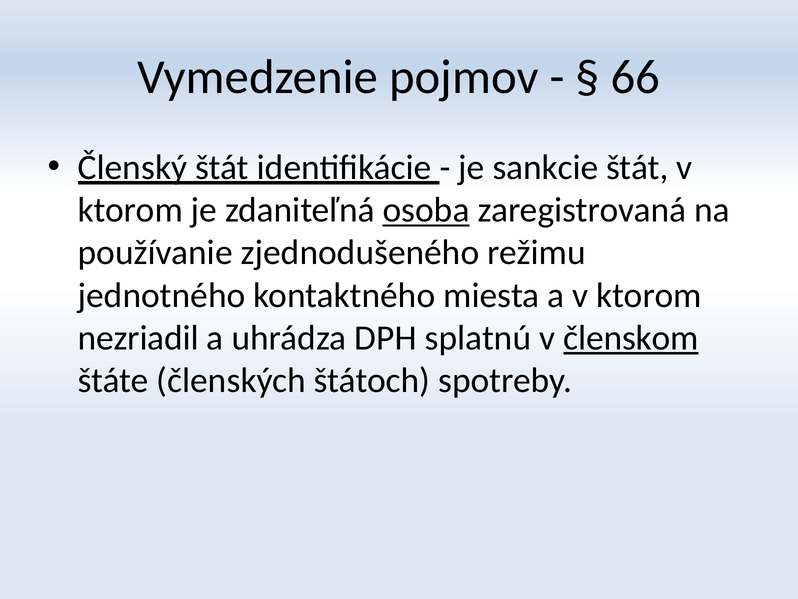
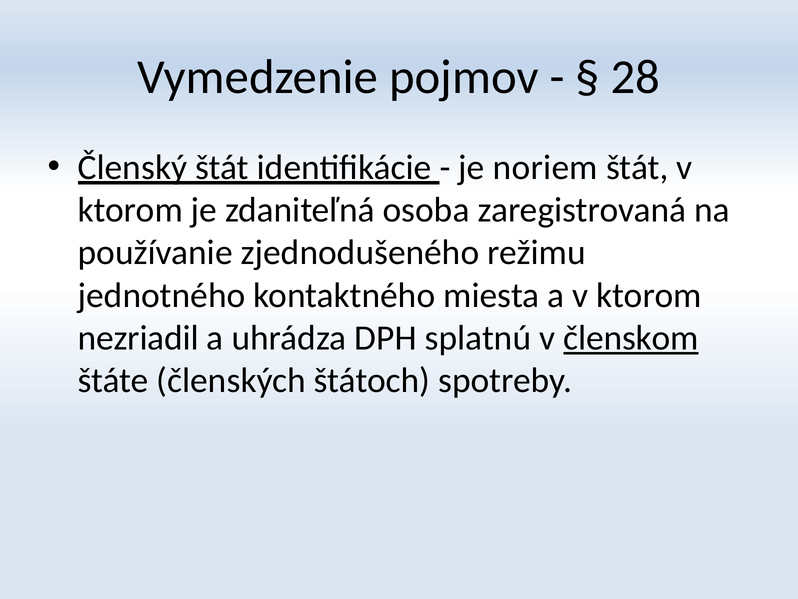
66: 66 -> 28 (635, 77)
sankcie: sankcie -> noriem (545, 167)
osoba underline: present -> none (426, 210)
